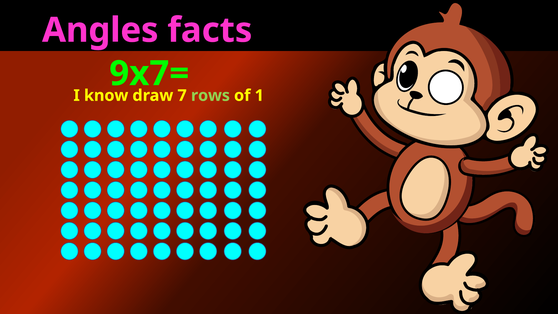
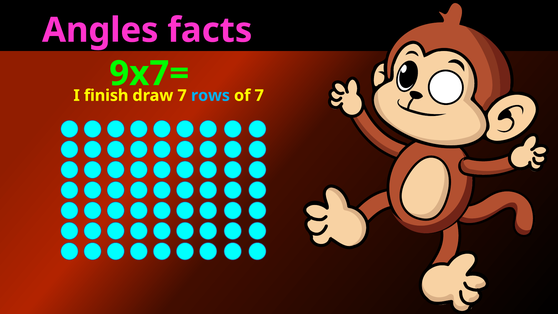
know: know -> finish (106, 95)
rows colour: light green -> light blue (210, 95)
of 1: 1 -> 7 (259, 95)
